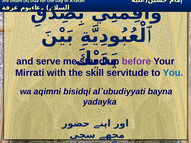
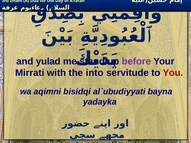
serve: serve -> yulad (48, 61)
skill: skill -> into (95, 73)
You colour: blue -> red (173, 73)
